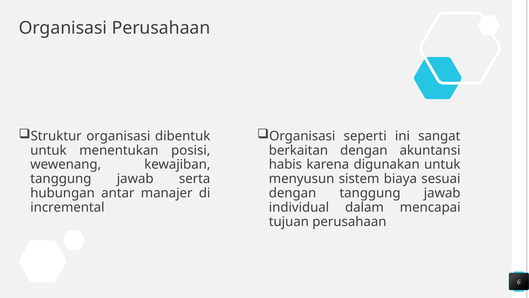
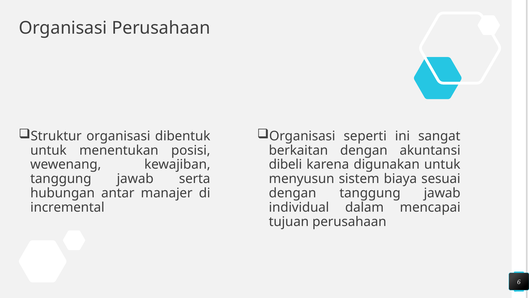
habis: habis -> dibeli (285, 164)
